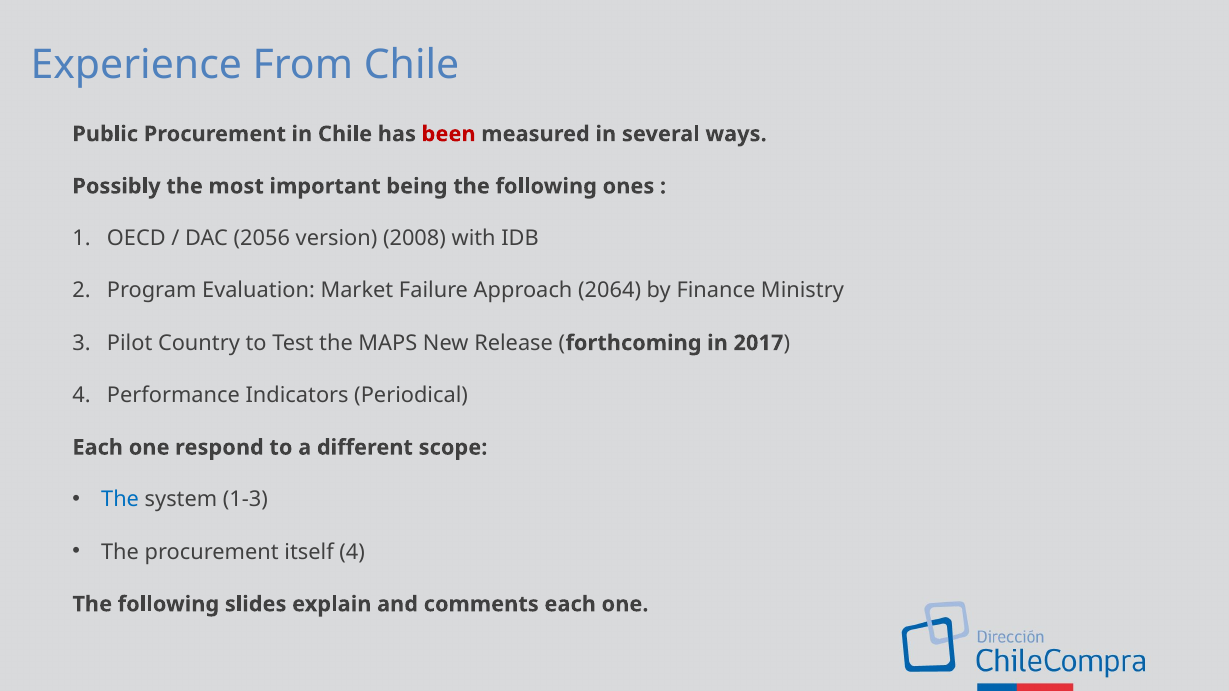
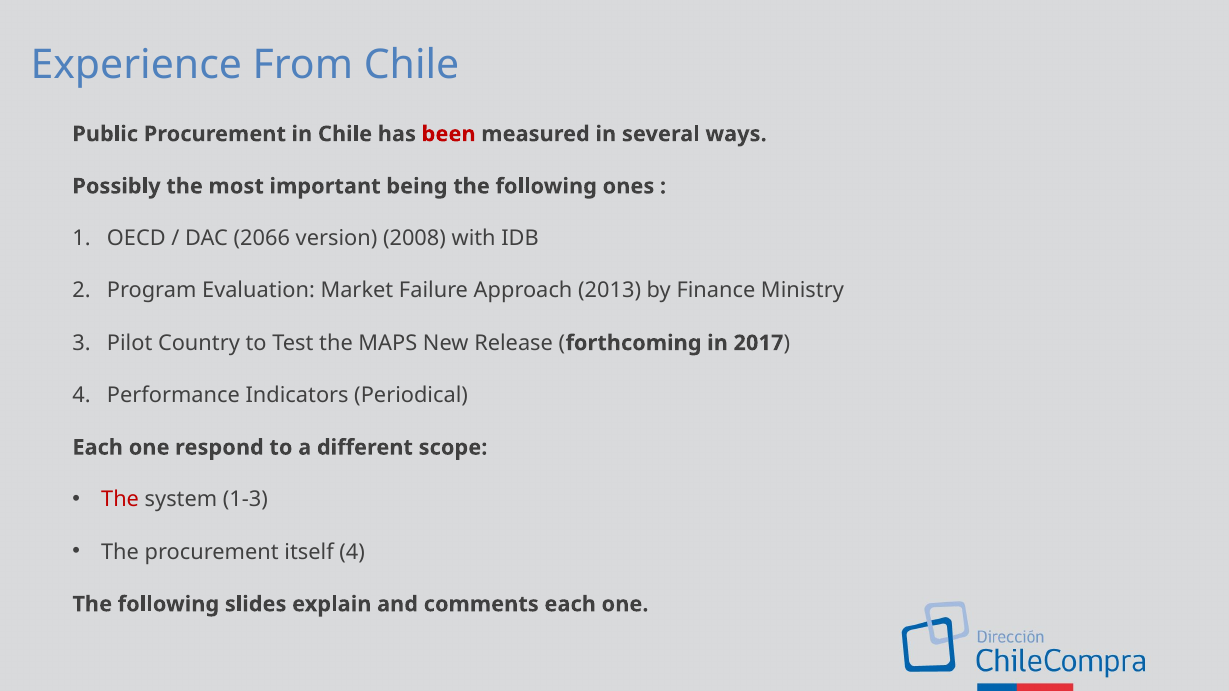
2056: 2056 -> 2066 (262, 239)
2064: 2064 -> 2013 (610, 291)
The colour: blue -> red (120, 500)
